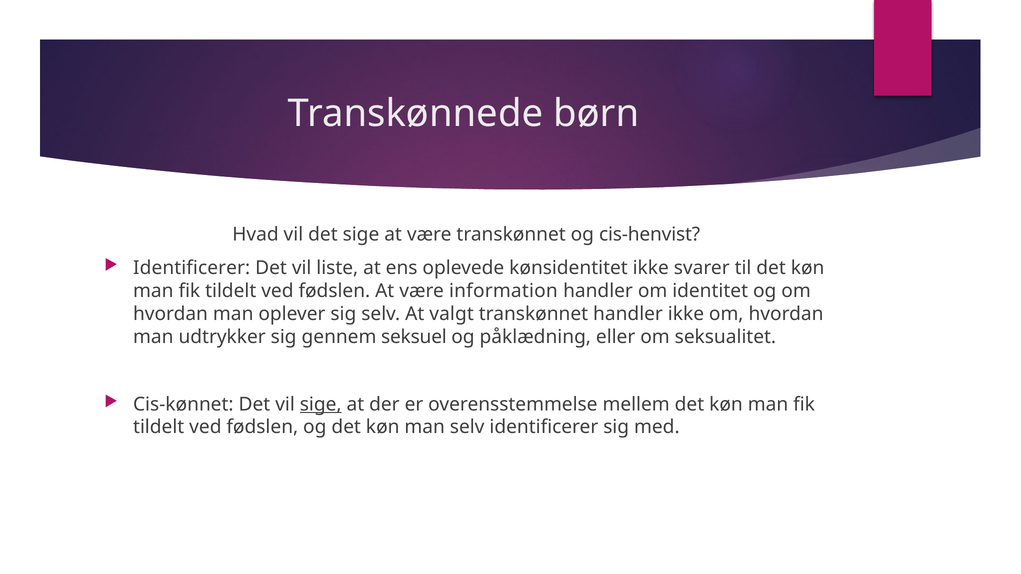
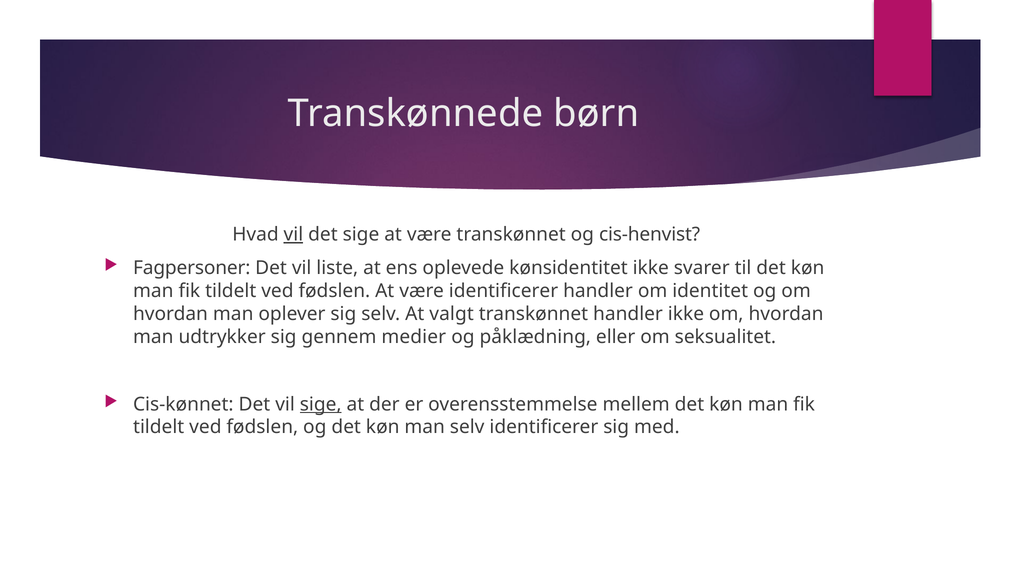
vil underline: none -> present (293, 235)
Identificerer: Identificerer -> Fagpersoner (192, 268)
være information: information -> identificerer (504, 291)
seksuel: seksuel -> medier (414, 337)
